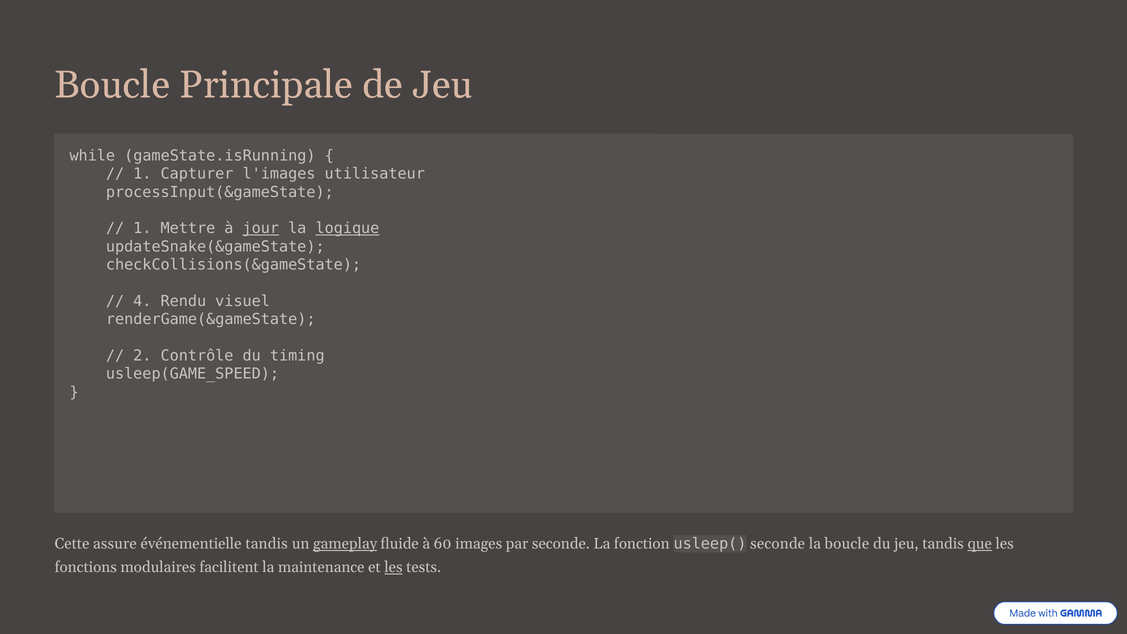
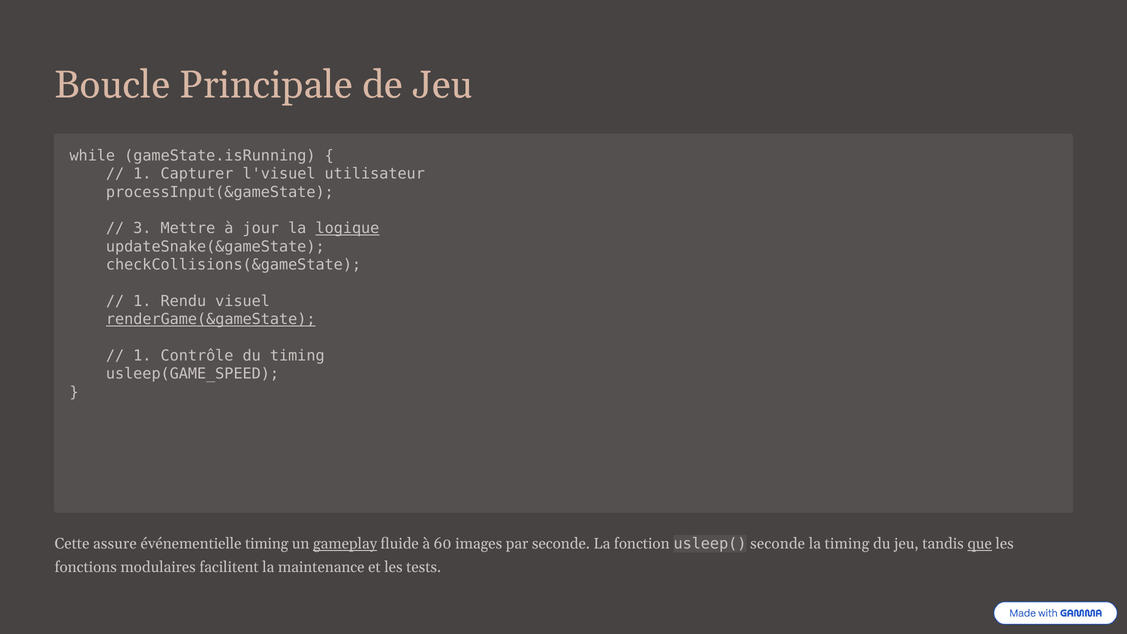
l'images: l'images -> l'visuel (279, 174)
1: 1 -> 3 (142, 228)
jour underline: present -> none (261, 228)
4: 4 -> 1 (142, 301)
renderGame(&gameState underline: none -> present (211, 319)
2: 2 -> 1 (142, 356)
événementielle tandis: tandis -> timing (267, 544)
la boucle: boucle -> timing (847, 544)
les underline: present -> none (393, 567)
